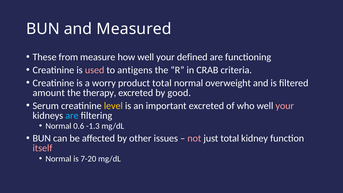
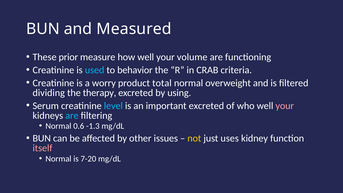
from: from -> prior (68, 57)
defined: defined -> volume (192, 57)
used colour: pink -> light blue (95, 70)
antigens: antigens -> behavior (135, 70)
amount: amount -> dividing (49, 93)
good: good -> using (179, 93)
level colour: yellow -> light blue (113, 106)
not colour: pink -> yellow (194, 138)
just total: total -> uses (230, 138)
